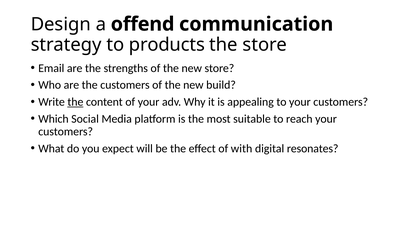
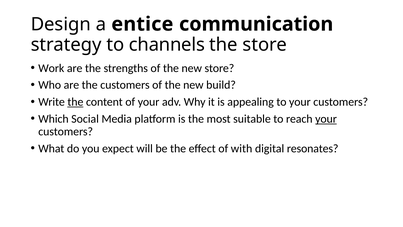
offend: offend -> entice (142, 24)
products: products -> channels (167, 45)
Email: Email -> Work (51, 68)
your underline: none -> present (326, 119)
